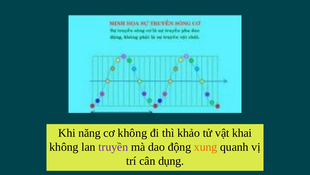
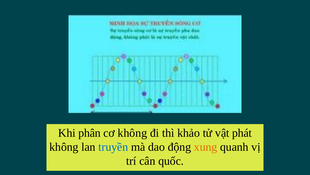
năng: năng -> phân (90, 133)
khai: khai -> phát (242, 133)
truyền colour: purple -> blue (113, 147)
dụng: dụng -> quốc (171, 161)
